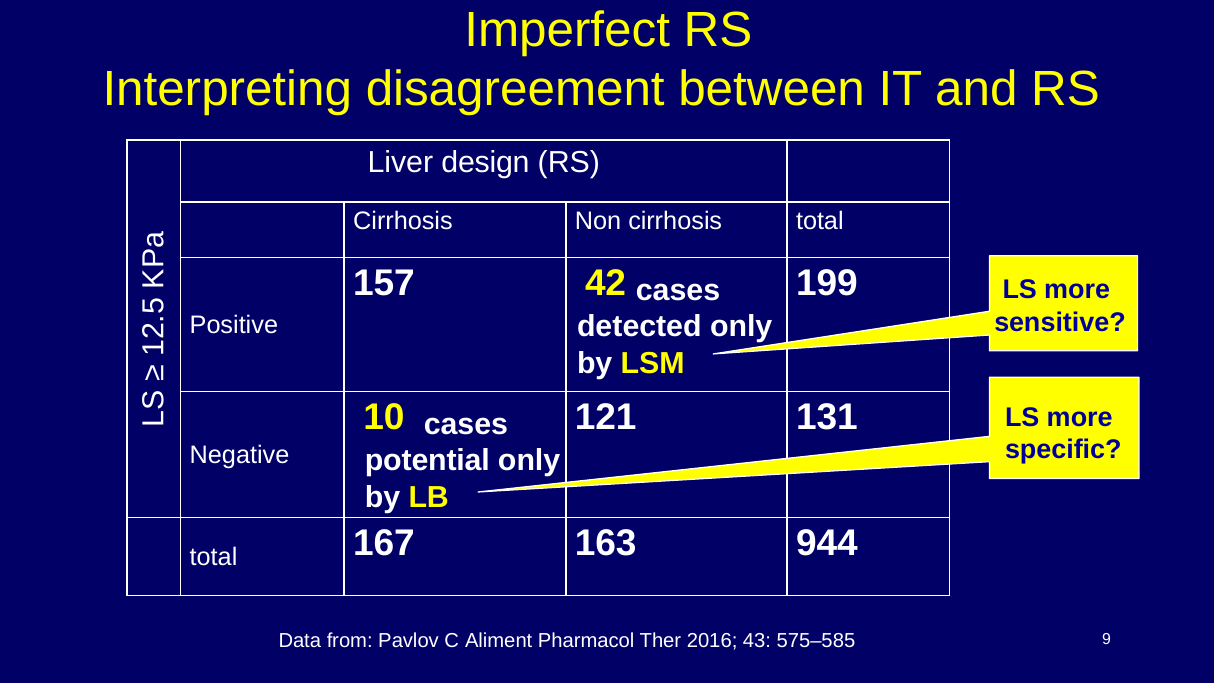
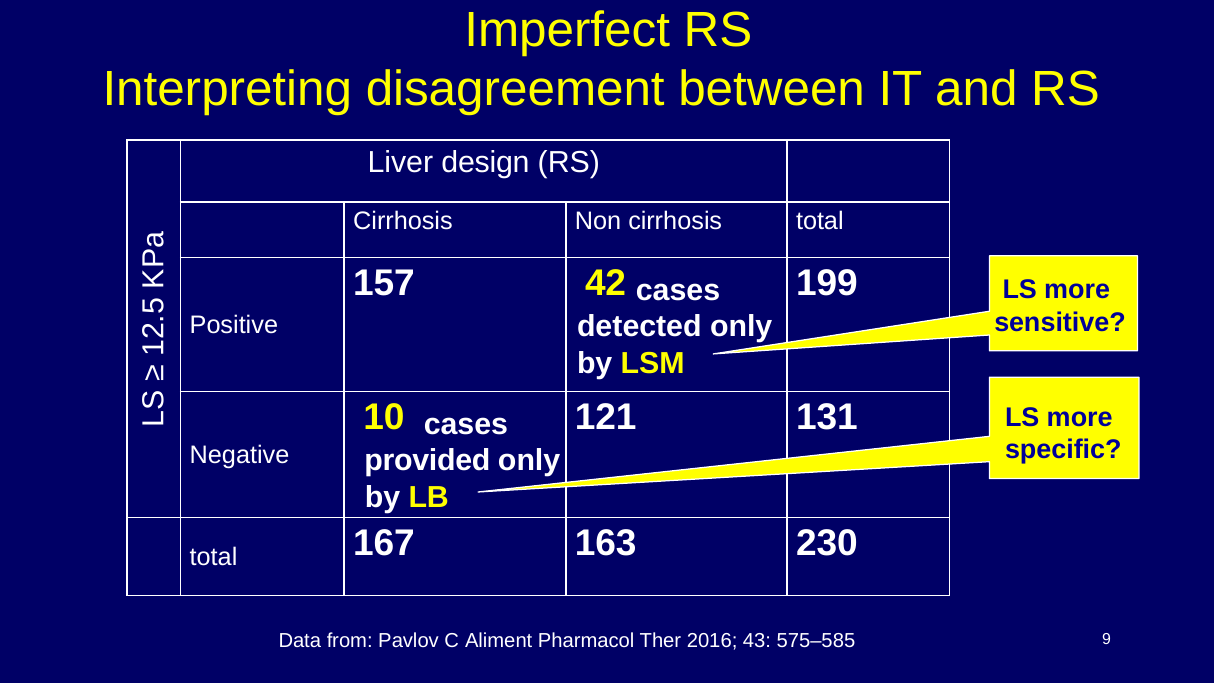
potential: potential -> provided (427, 461)
944: 944 -> 230 (827, 543)
